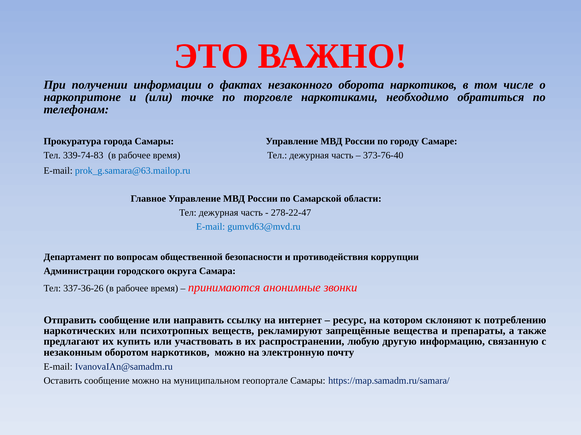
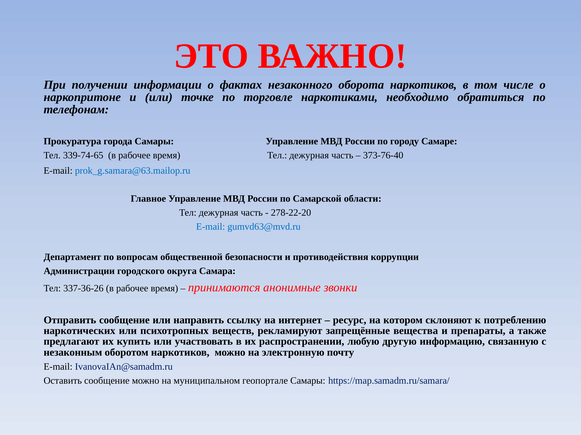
339-74-83: 339-74-83 -> 339-74-65 (83, 156)
278-22-47: 278-22-47 -> 278-22-20 (291, 213)
